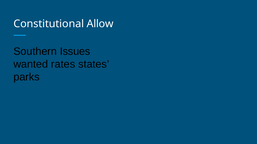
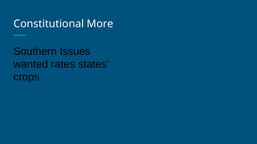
Allow: Allow -> More (100, 24)
parks: parks -> crops (27, 77)
